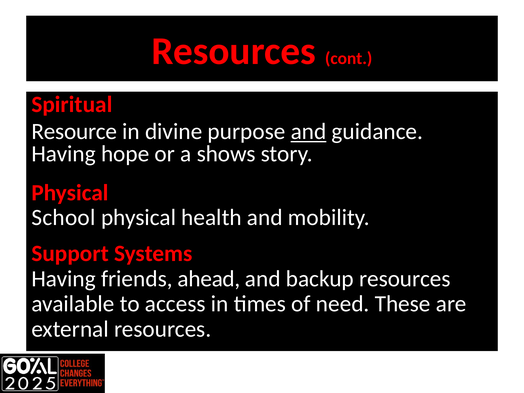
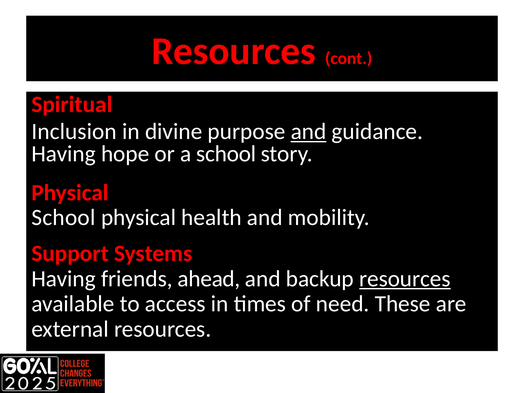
Resource: Resource -> Inclusion (74, 132)
a shows: shows -> school (226, 154)
resources underline: none -> present (405, 279)
